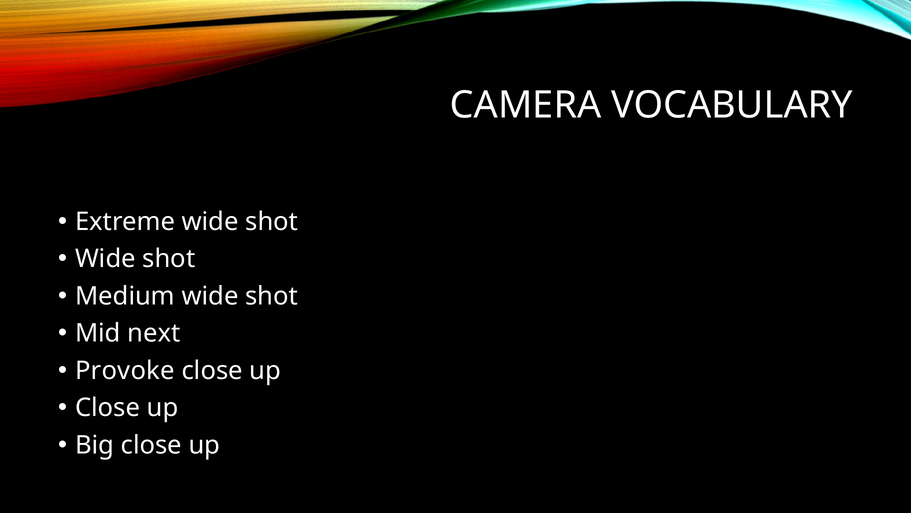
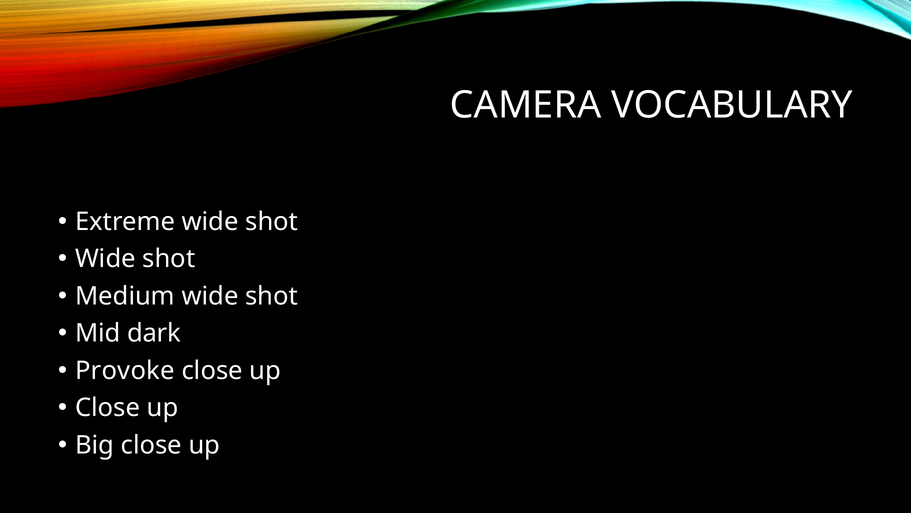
next: next -> dark (154, 333)
